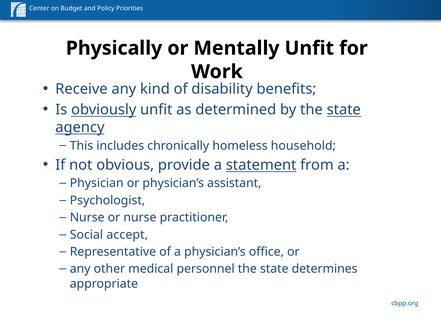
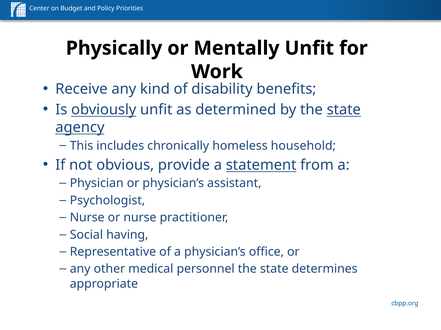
accept: accept -> having (127, 235)
